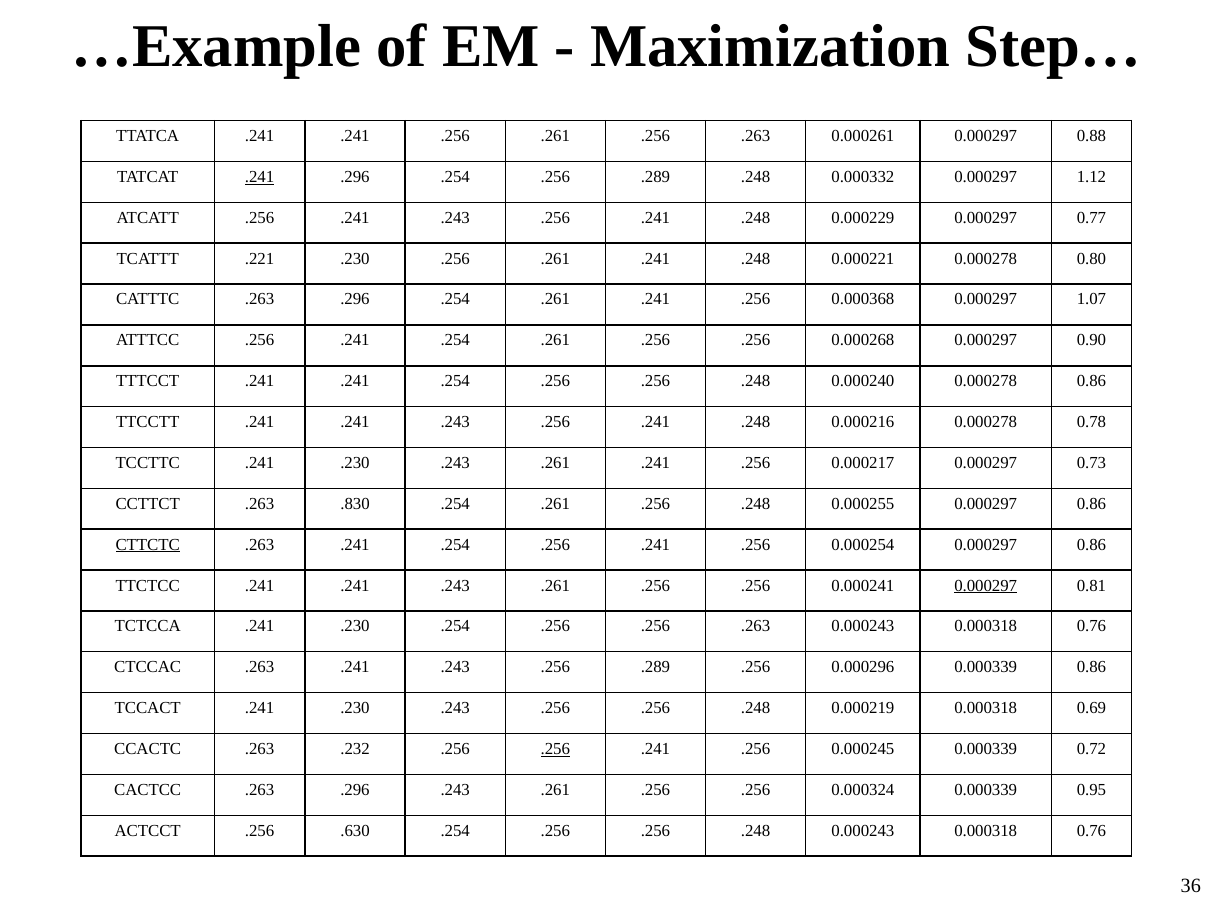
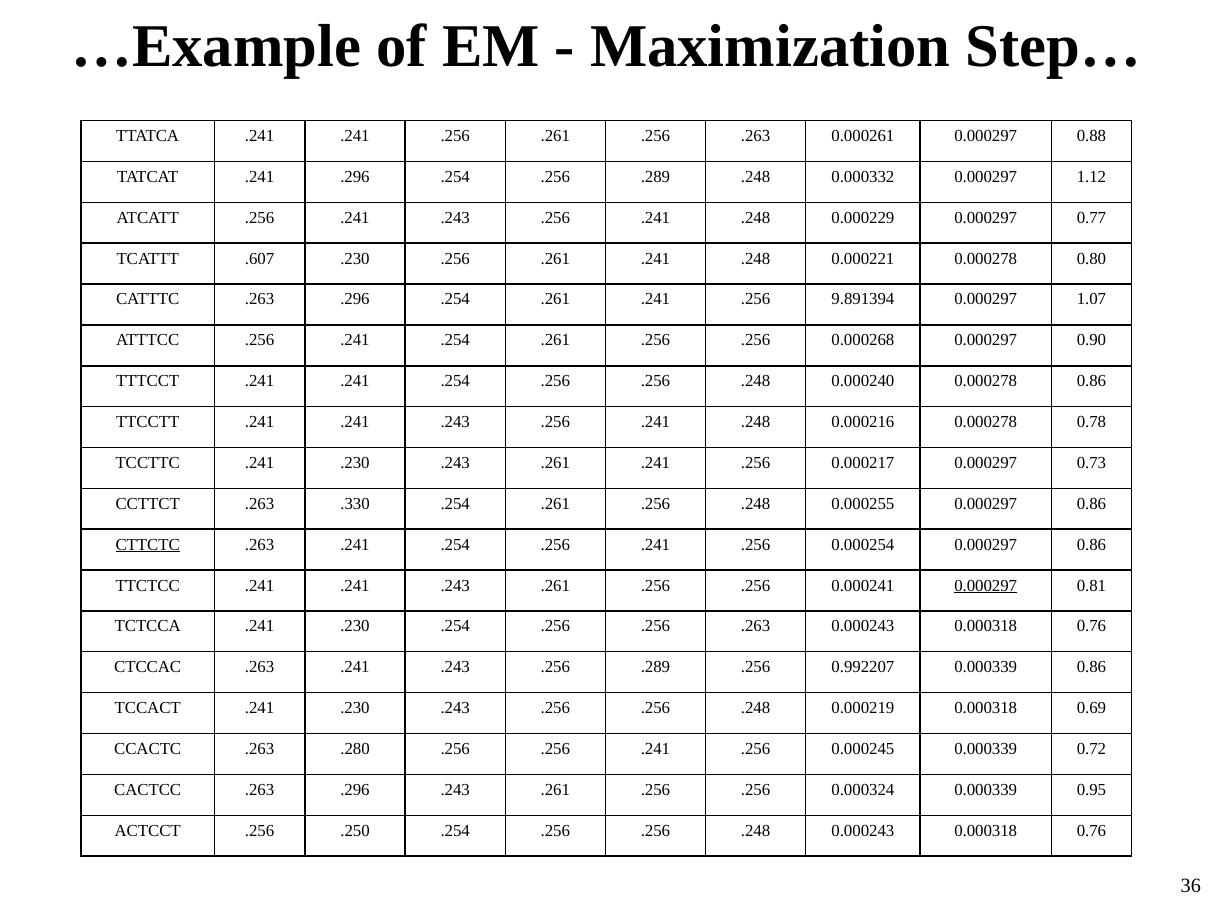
.241 underline: present -> none (260, 177)
.221: .221 -> .607 (260, 258)
0.000368: 0.000368 -> 9.891394 (863, 299)
.830: .830 -> .330 (355, 504)
0.000296: 0.000296 -> 0.992207 (863, 667)
.232: .232 -> .280 (355, 749)
.256 underline: present -> none (555, 749)
.630: .630 -> .250 (355, 830)
